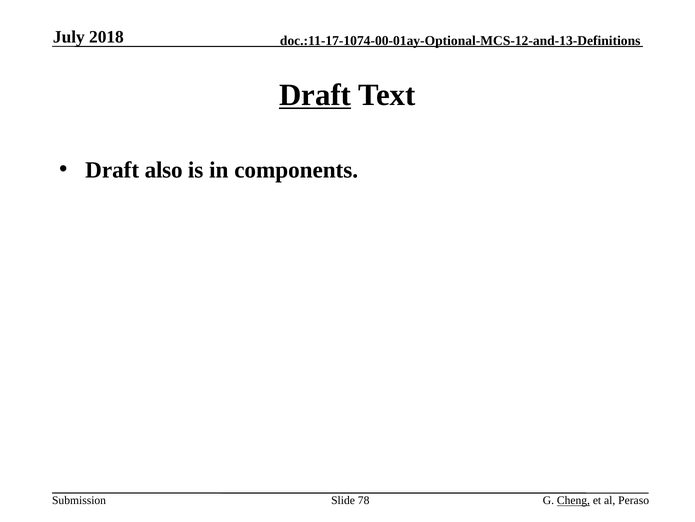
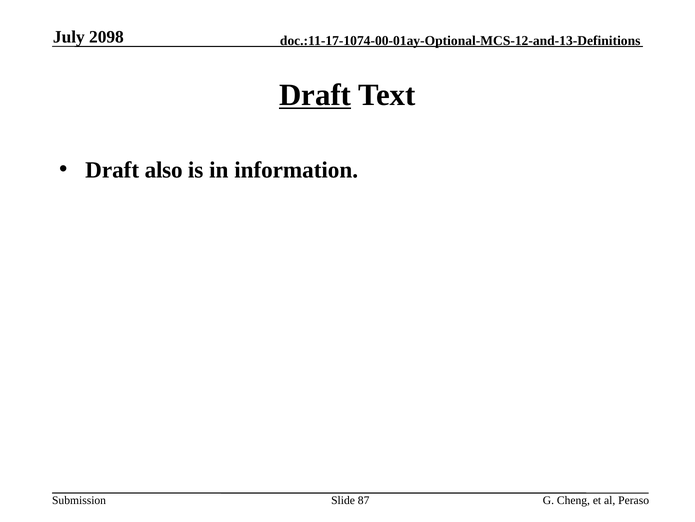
2018: 2018 -> 2098 (106, 37)
components: components -> information (296, 170)
78: 78 -> 87 (364, 500)
Cheng underline: present -> none (573, 500)
